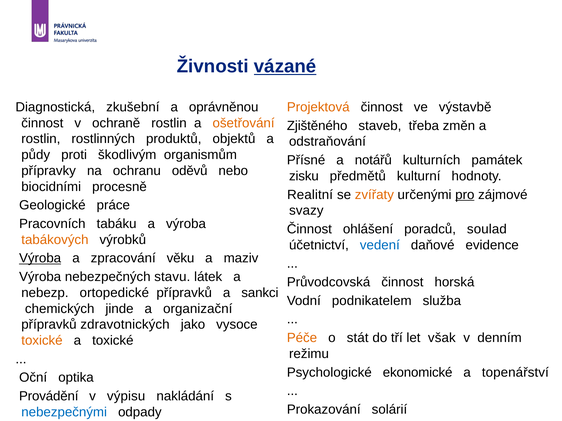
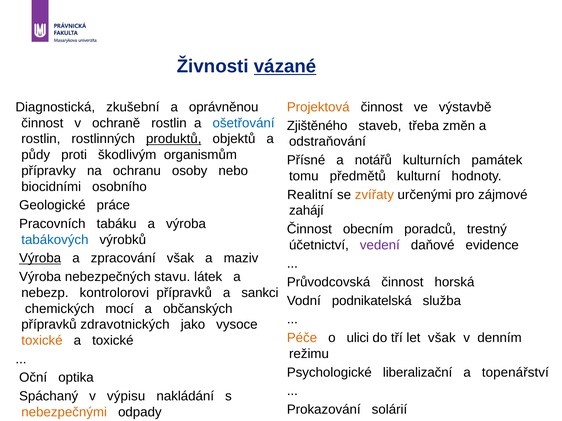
ošetřování colour: orange -> blue (244, 123)
produktů underline: none -> present (174, 139)
oděvů: oděvů -> osoby (190, 171)
zisku: zisku -> tomu (304, 176)
procesně: procesně -> osobního (119, 187)
pro underline: present -> none (465, 195)
svazy: svazy -> zahájí (306, 211)
ohlášení: ohlášení -> obecním (368, 229)
soulad: soulad -> trestný (487, 229)
tabákových colour: orange -> blue (55, 240)
vedení colour: blue -> purple (380, 245)
zpracování věku: věku -> však (180, 259)
ortopedické: ortopedické -> kontrolorovi (114, 293)
podnikatelem: podnikatelem -> podnikatelská (372, 301)
jinde: jinde -> mocí (120, 309)
organizační: organizační -> občanských (198, 309)
stát: stát -> ulici (358, 338)
ekonomické: ekonomické -> liberalizační (418, 373)
Provádění: Provádění -> Spáchaný (49, 397)
nebezpečnými colour: blue -> orange (64, 413)
